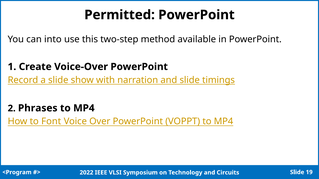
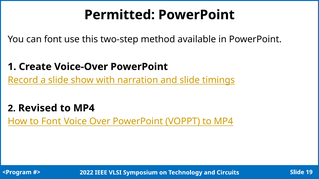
can into: into -> font (53, 39)
Phrases: Phrases -> Revised (38, 108)
